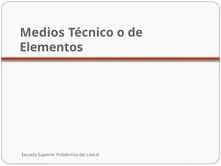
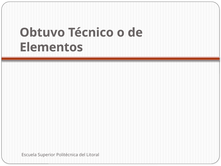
Medios: Medios -> Obtuvo (42, 32)
